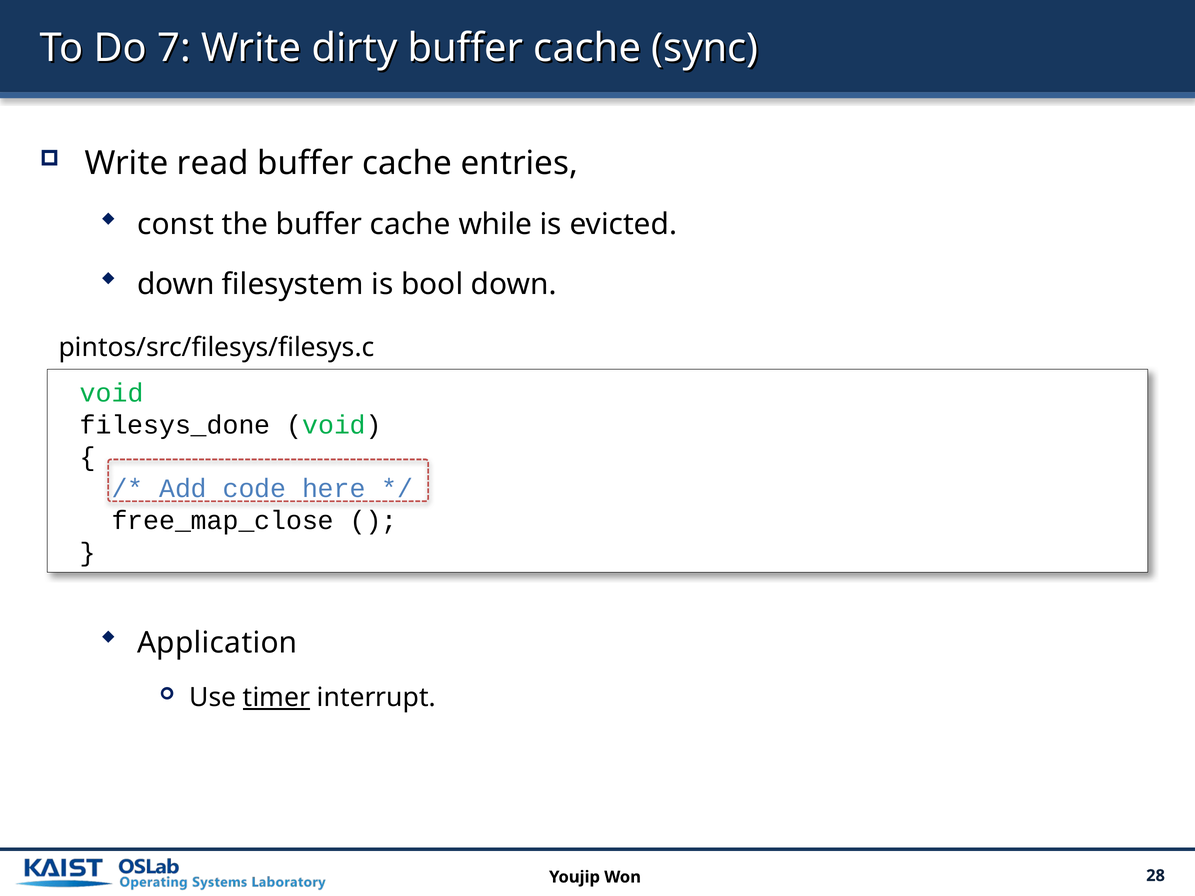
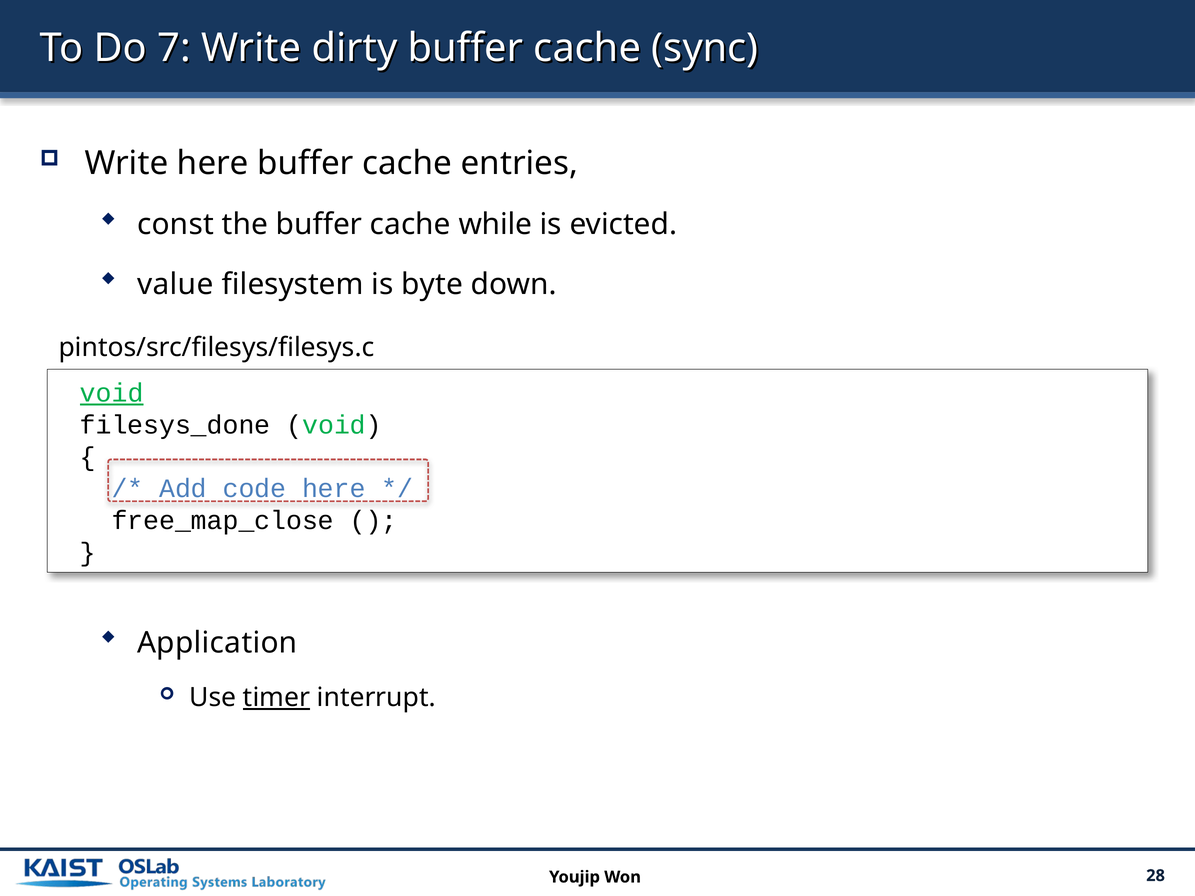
Write read: read -> here (213, 163)
down: down -> value (175, 284)
bool: bool -> byte (432, 284)
void underline: none -> present (112, 393)
